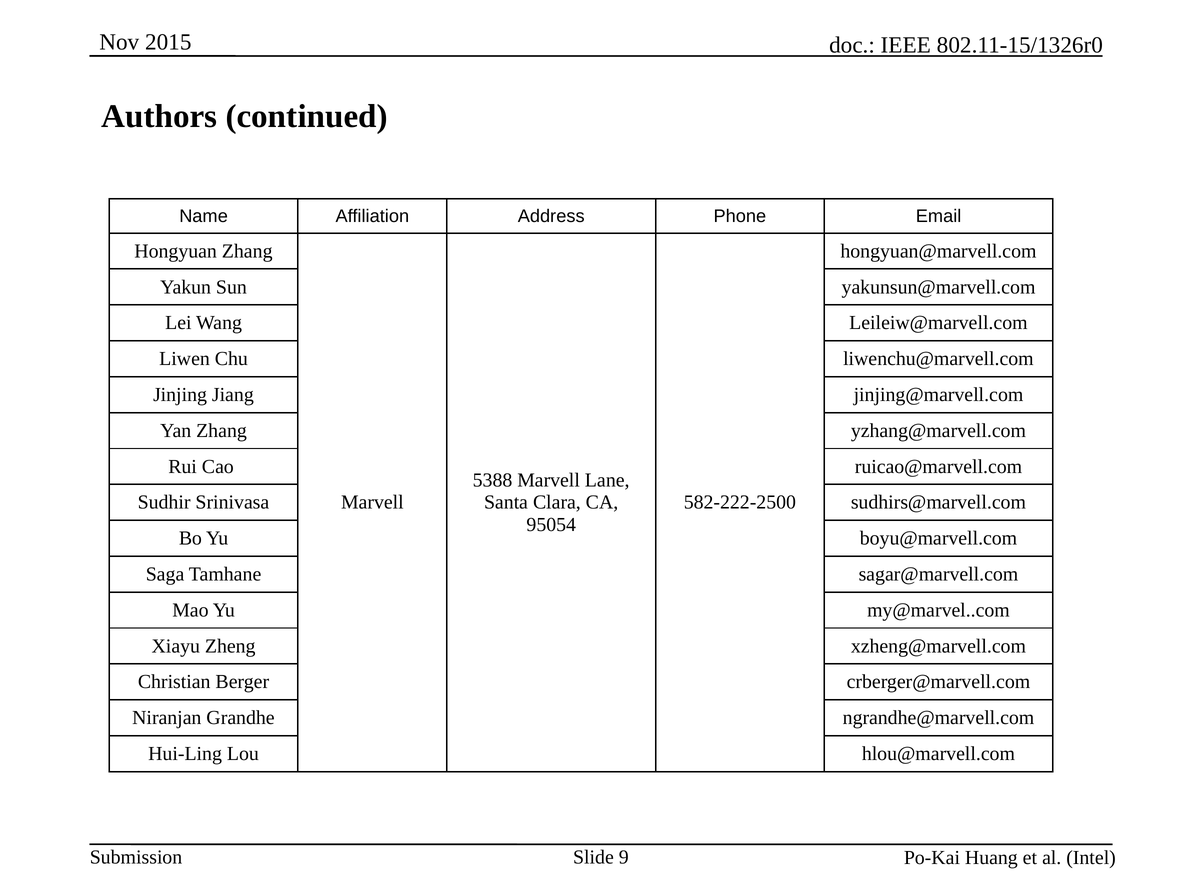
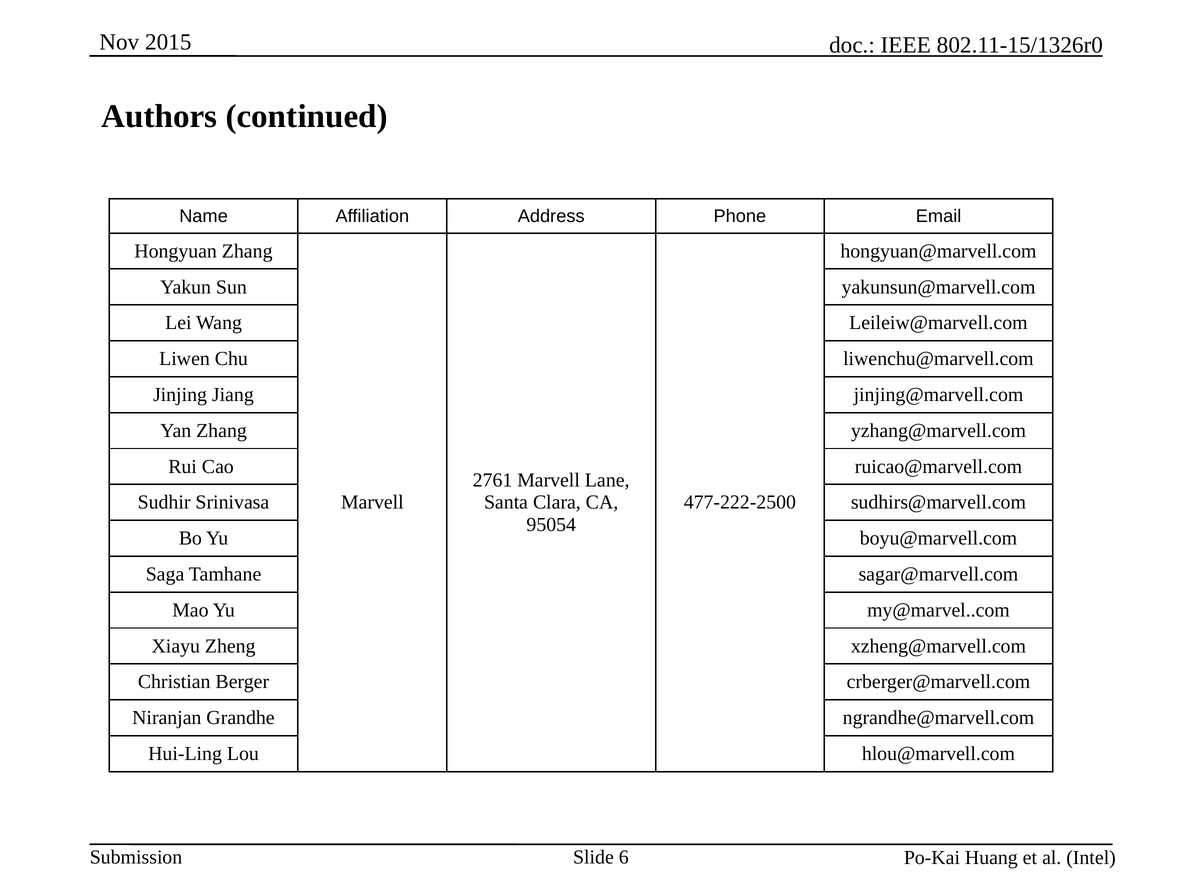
5388: 5388 -> 2761 (493, 480)
582-222-2500: 582-222-2500 -> 477-222-2500 (740, 502)
9: 9 -> 6 (624, 857)
